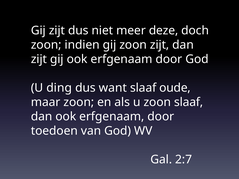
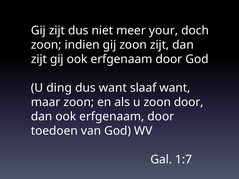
deze: deze -> your (163, 31)
slaaf oude: oude -> want (175, 88)
zoon slaaf: slaaf -> door (189, 102)
2:7: 2:7 -> 1:7 (184, 160)
